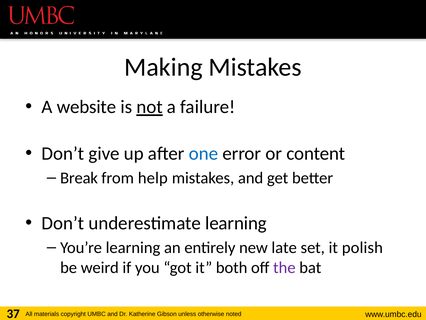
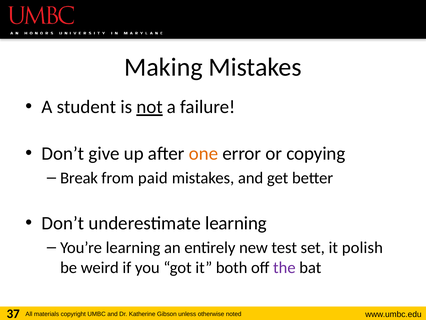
website: website -> student (86, 107)
one colour: blue -> orange (203, 153)
content: content -> copying (316, 153)
help: help -> paid (153, 178)
late: late -> test (284, 247)
